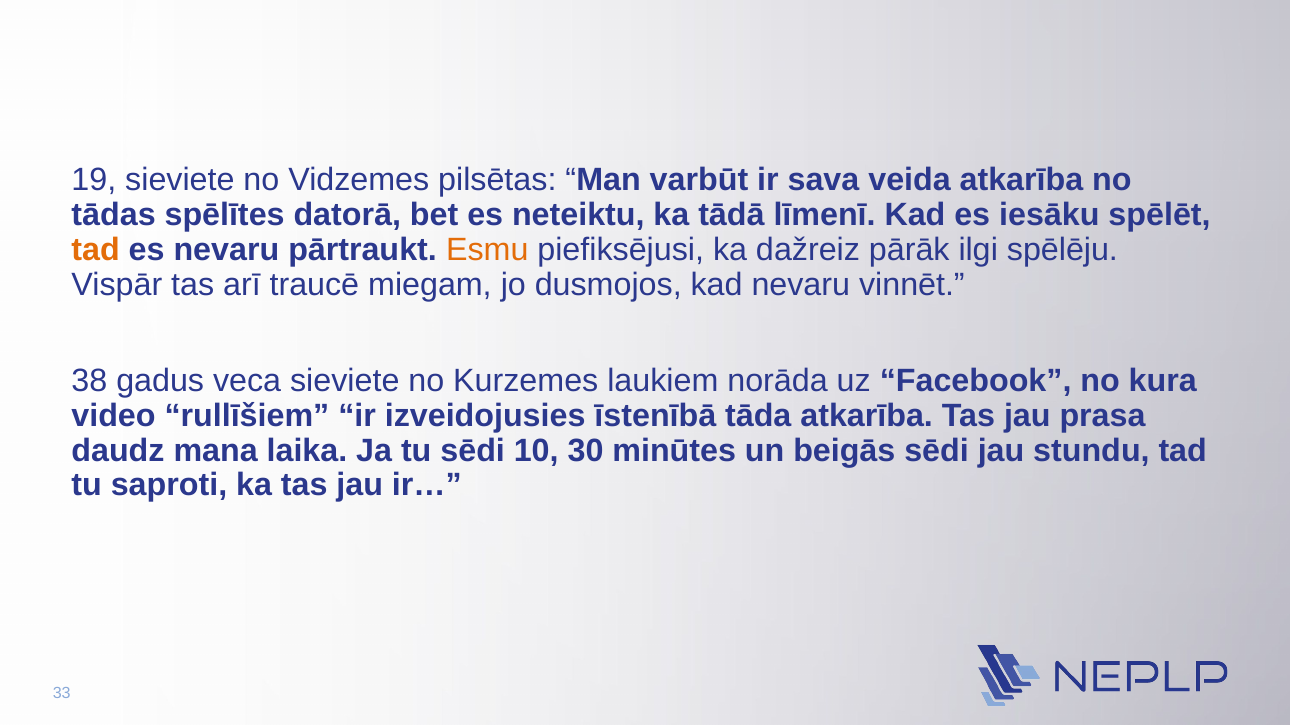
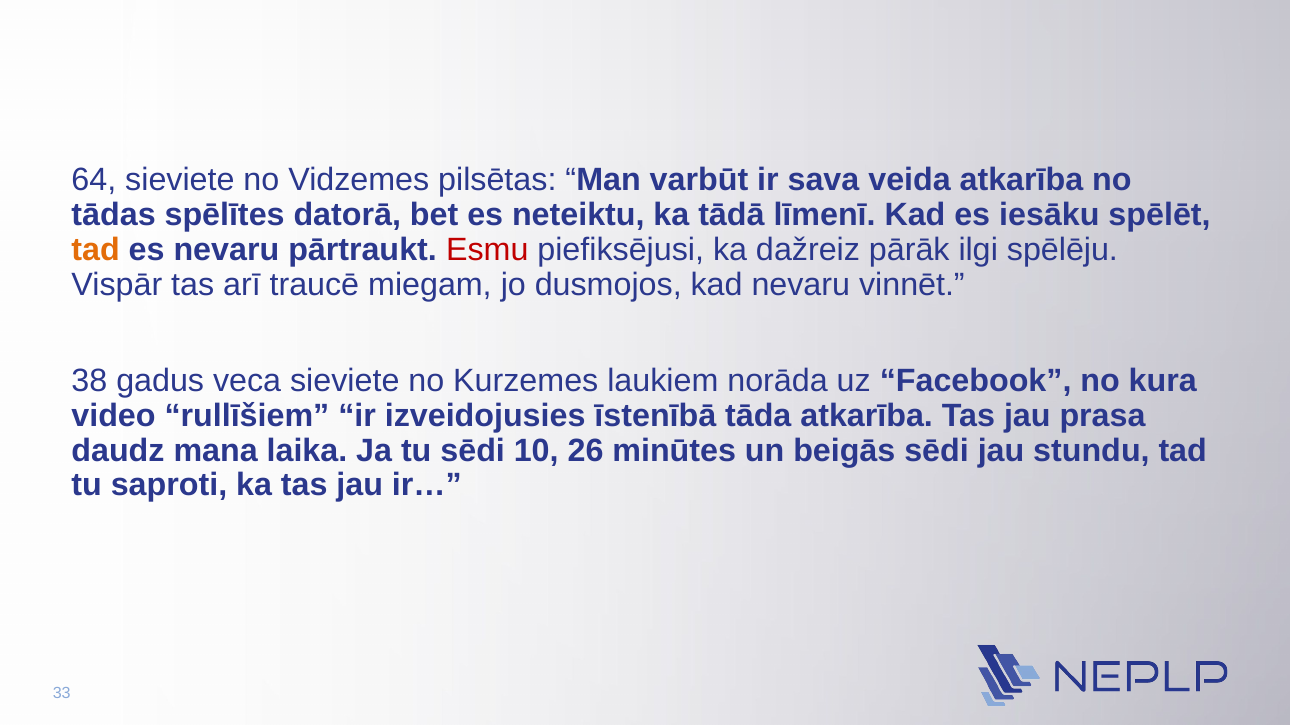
19: 19 -> 64 (94, 180)
Esmu colour: orange -> red (487, 250)
30: 30 -> 26 (586, 451)
